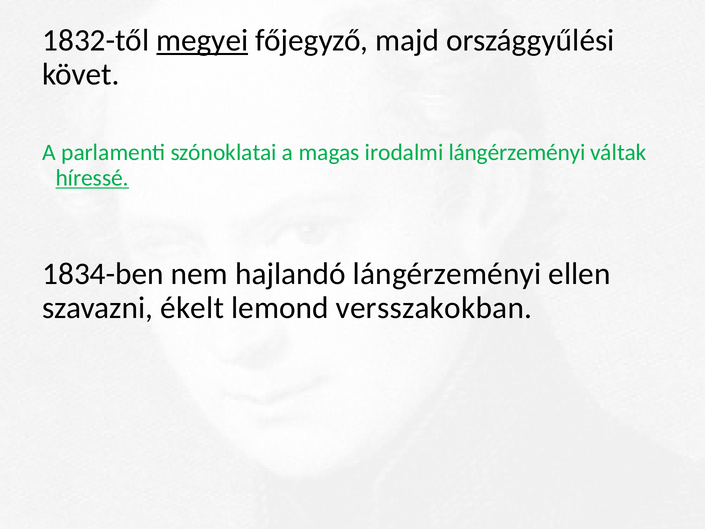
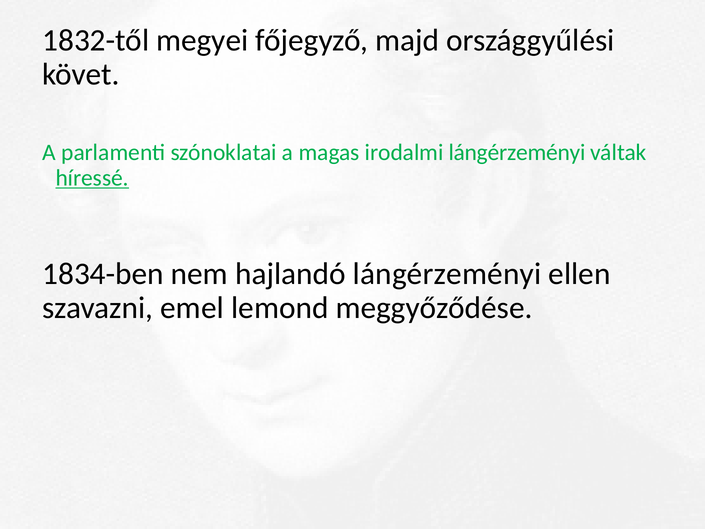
megyei underline: present -> none (202, 40)
ékelt: ékelt -> emel (192, 308)
versszakokban: versszakokban -> meggyőződése (434, 308)
